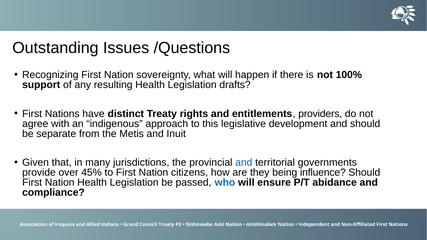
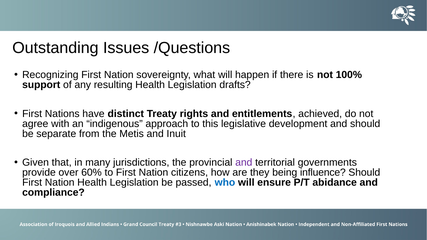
providers: providers -> achieved (320, 114)
and colour: blue -> purple (244, 163)
45%: 45% -> 60% (92, 173)
